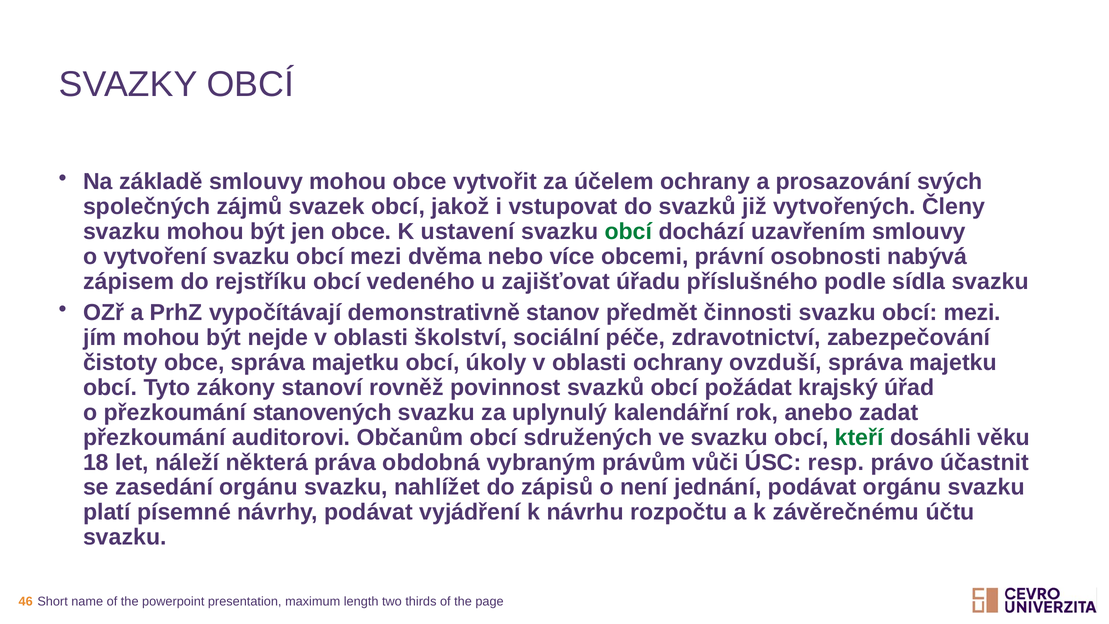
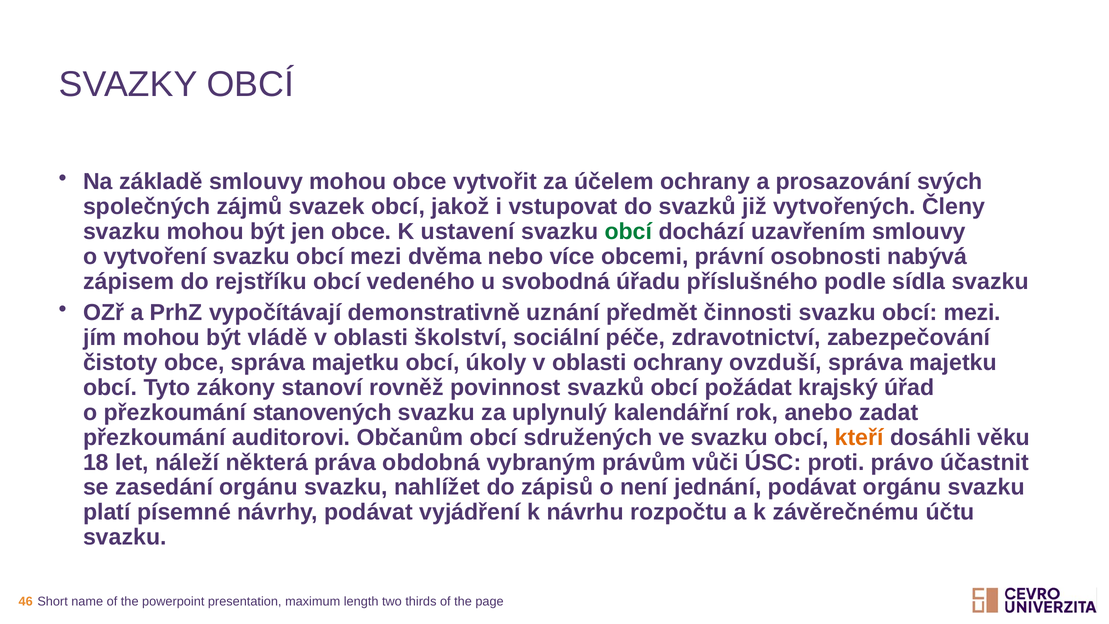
zajišťovat: zajišťovat -> svobodná (556, 281)
stanov: stanov -> uznání (563, 313)
nejde: nejde -> vládě (278, 337)
kteří colour: green -> orange (859, 437)
resp: resp -> proti (836, 462)
